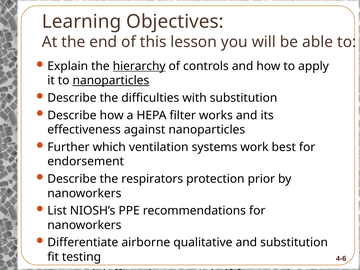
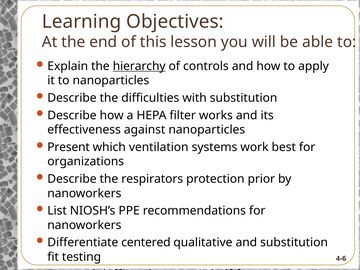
nanoparticles underline: present -> none (111, 80)
Further: Further -> Present (69, 147)
endorsement: endorsement -> organizations (86, 161)
airborne: airborne -> centered (146, 243)
